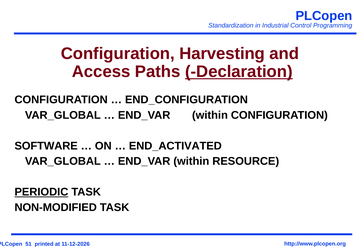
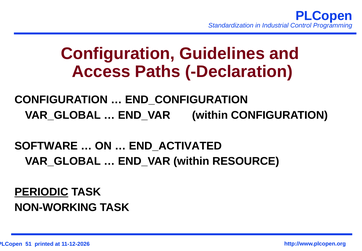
Harvesting: Harvesting -> Guidelines (222, 54)
Declaration underline: present -> none (239, 72)
NON-MODIFIED: NON-MODIFIED -> NON-WORKING (56, 207)
